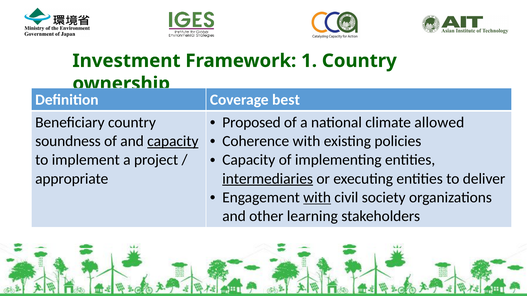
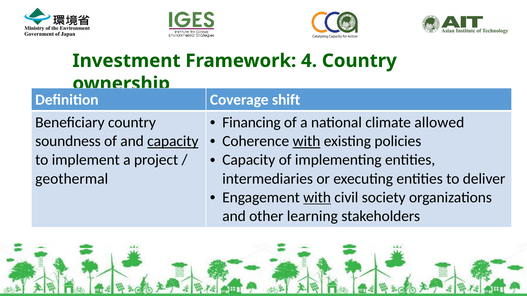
1: 1 -> 4 (309, 61)
best: best -> shift (286, 100)
Proposed: Proposed -> Financing (251, 123)
with underline: none -> present (307, 141)
appropriate: appropriate -> geothermal (72, 179)
intermediaries underline: present -> none (268, 179)
